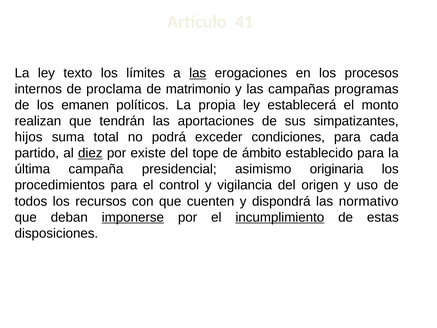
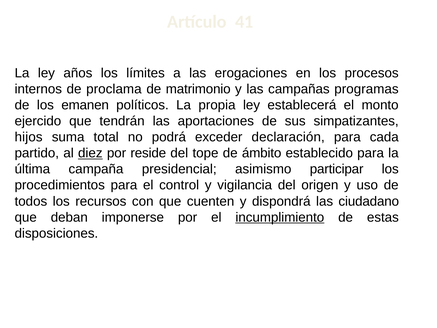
texto: texto -> años (78, 73)
las underline: present -> none (198, 73)
realizan: realizan -> ejercido (38, 121)
condiciones: condiciones -> declaración (288, 137)
existe: existe -> reside (148, 153)
originaria: originaria -> participar (337, 169)
normativo: normativo -> ciudadano (369, 201)
imponerse underline: present -> none (133, 217)
